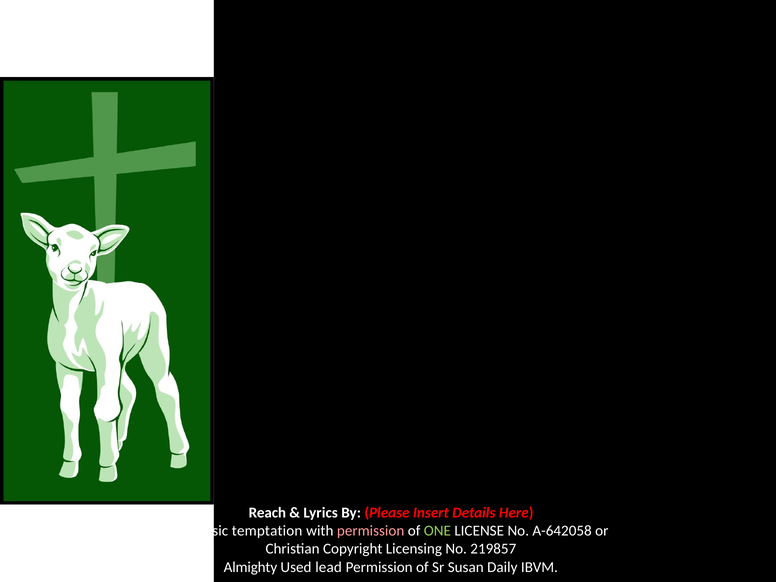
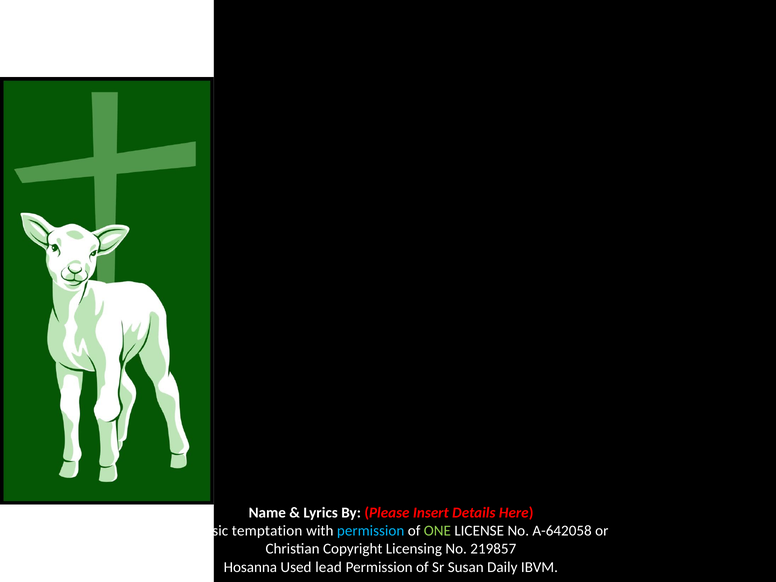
Reach: Reach -> Name (267, 513)
permission colour: pink -> light blue (371, 531)
Almighty: Almighty -> Hosanna (250, 567)
